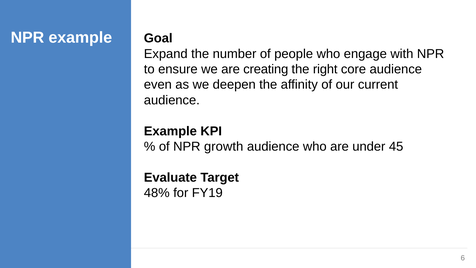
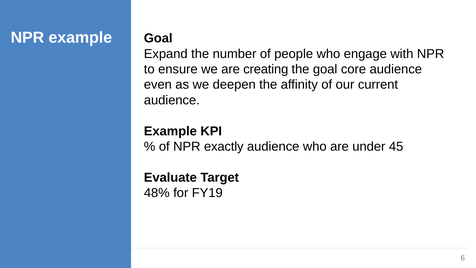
the right: right -> goal (325, 69)
growth: growth -> exactly (224, 147)
